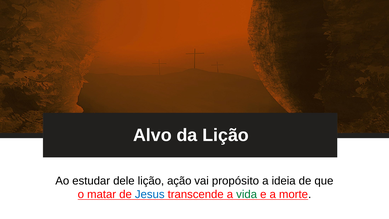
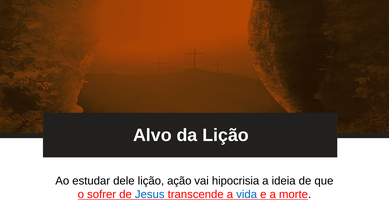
propósito: propósito -> hipocrisia (236, 181)
matar: matar -> sofrer (102, 194)
vida colour: green -> blue (247, 194)
